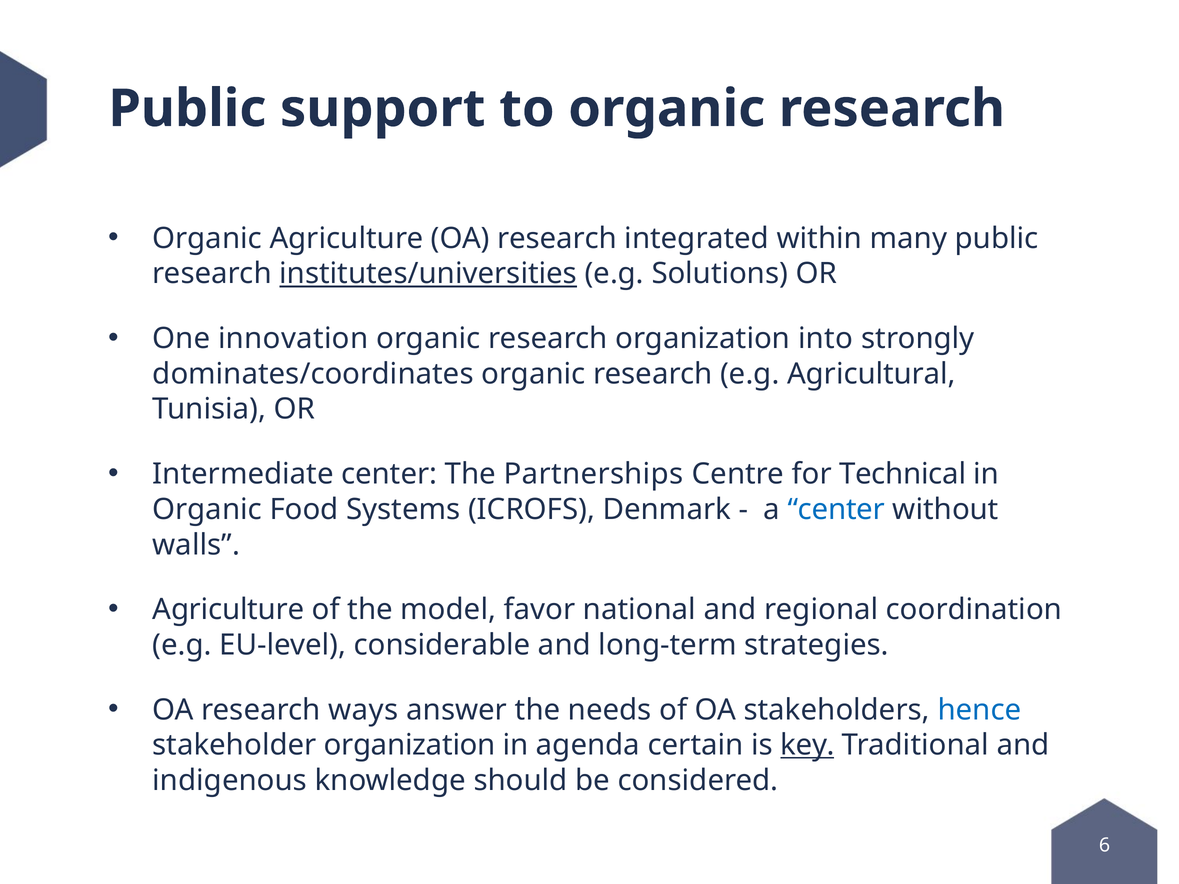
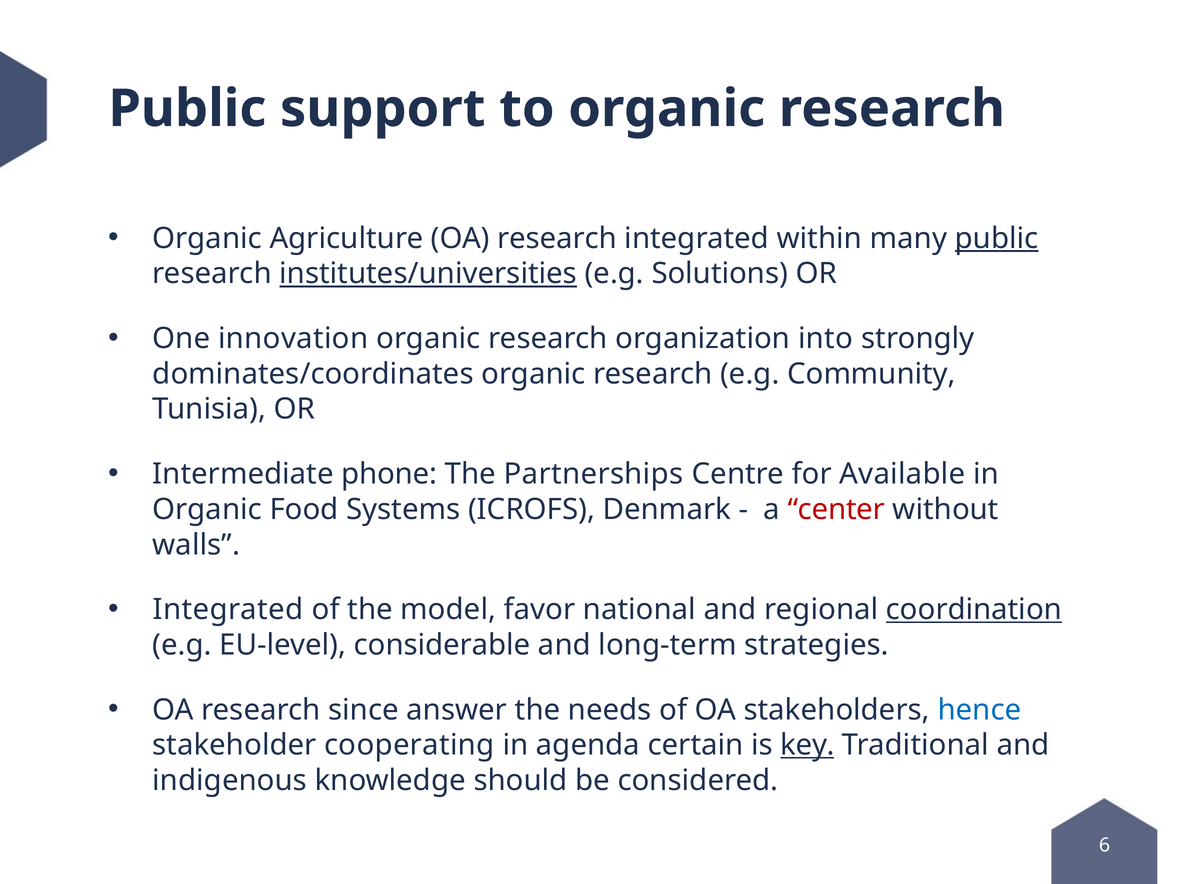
public underline: none -> present (997, 238)
Agricultural: Agricultural -> Community (871, 374)
Intermediate center: center -> phone (389, 474)
Technical: Technical -> Available (902, 474)
center colour: blue -> red (836, 510)
Agriculture: Agriculture -> Integrated (228, 610)
coordination underline: none -> present (974, 610)
ways: ways -> since (364, 710)
stakeholder organization: organization -> cooperating (409, 745)
